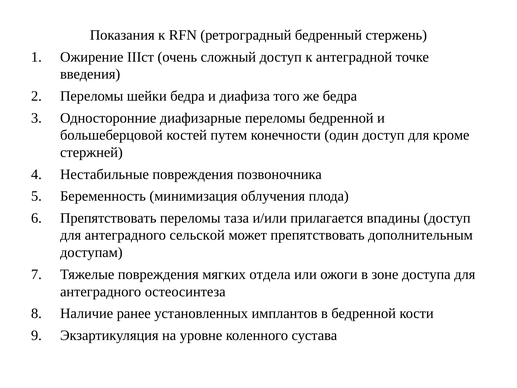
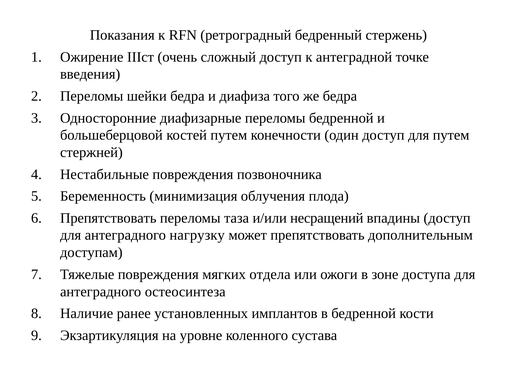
для кроме: кроме -> путем (451, 135)
прилагается: прилагается -> несращений (327, 218)
сельской: сельской -> нагрузку (197, 235)
